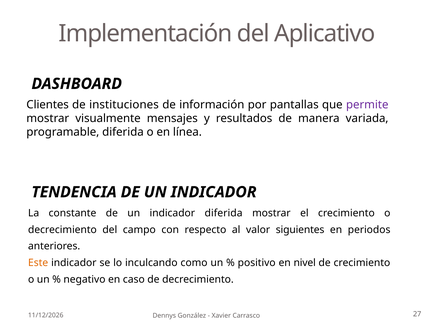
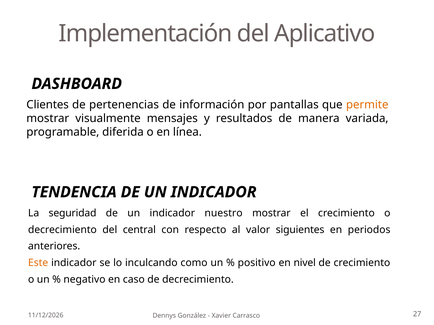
instituciones: instituciones -> pertenencias (124, 105)
permite colour: purple -> orange (367, 105)
constante: constante -> seguridad (73, 213)
indicador diferida: diferida -> nuestro (224, 213)
campo: campo -> central (139, 230)
